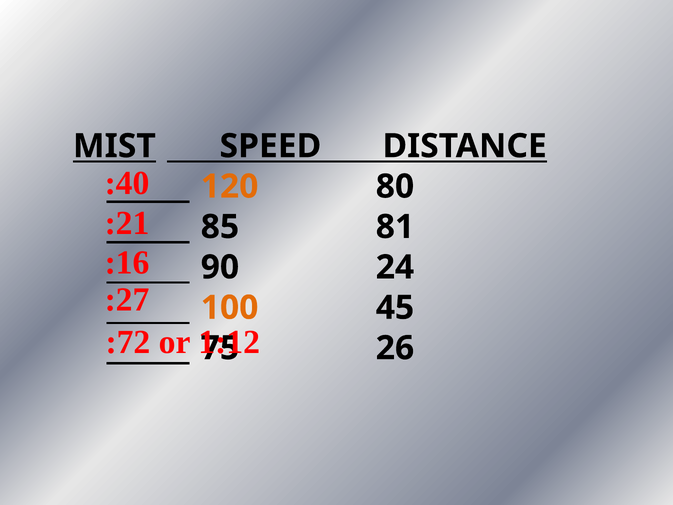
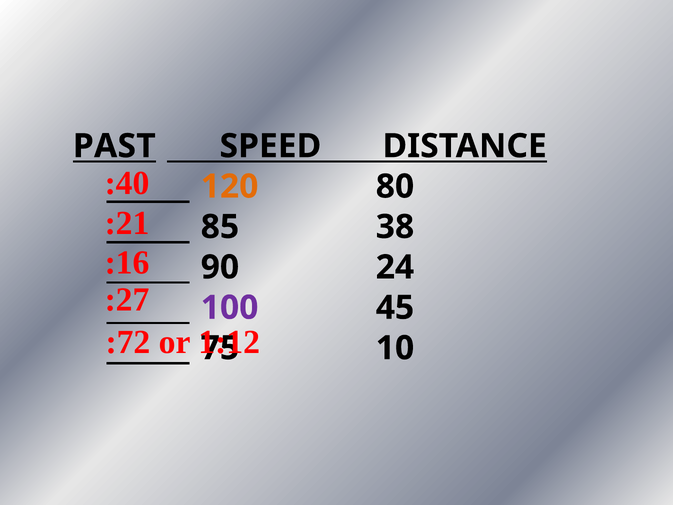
MIST: MIST -> PAST (114, 146)
81: 81 -> 38 (395, 227)
100 colour: orange -> purple (230, 308)
26: 26 -> 10 (395, 348)
